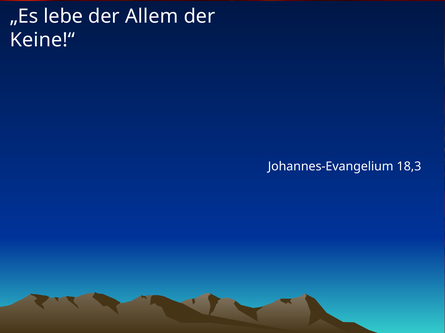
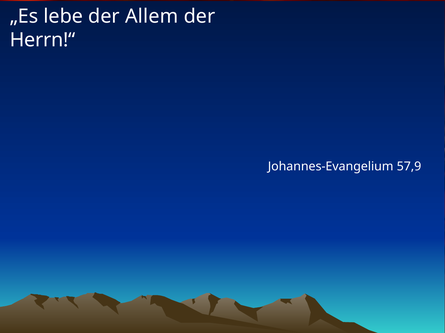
Keine!“: Keine!“ -> Herrn!“ (43, 40)
18,3: 18,3 -> 57,9 (409, 167)
